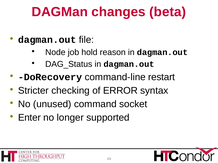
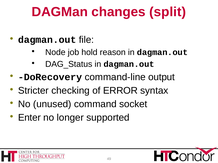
beta: beta -> split (168, 12)
restart: restart -> output (162, 77)
